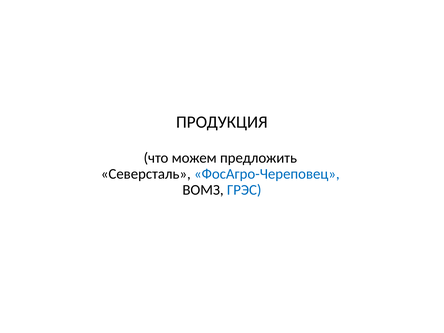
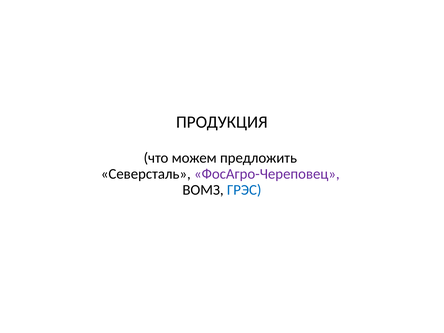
ФосАгро-Череповец colour: blue -> purple (267, 174)
